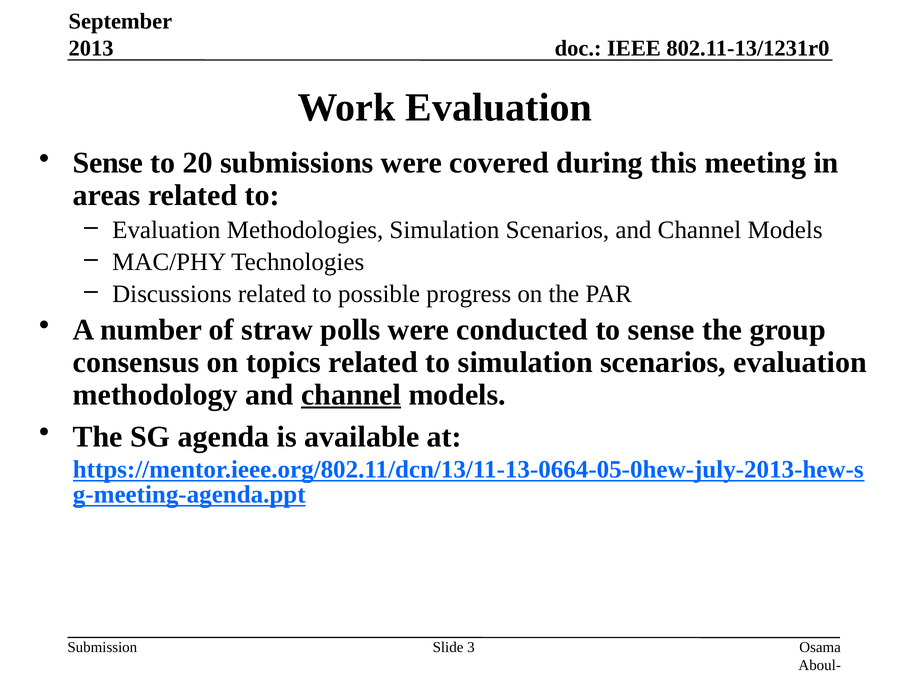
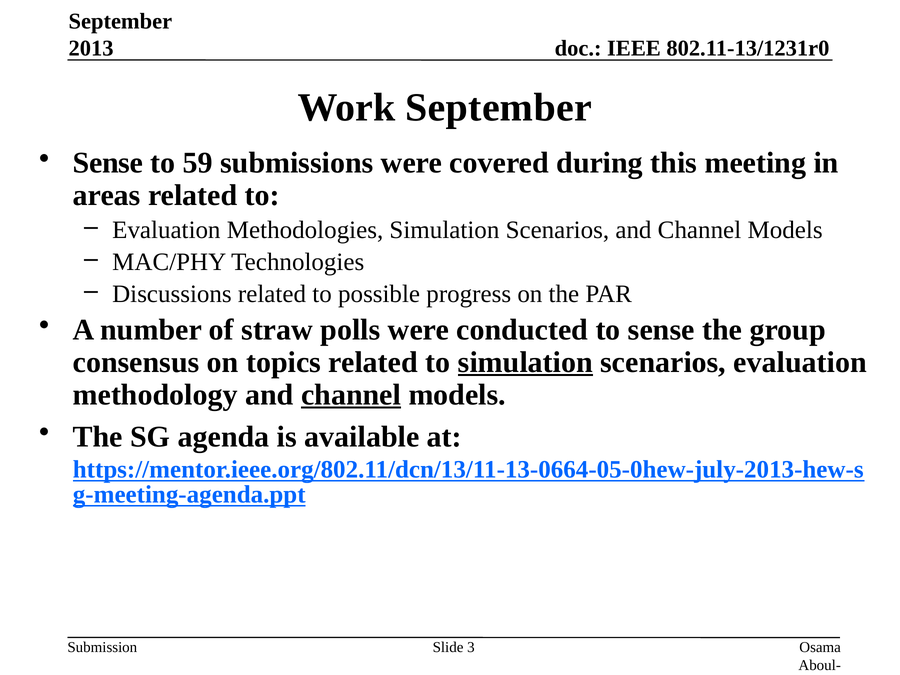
Work Evaluation: Evaluation -> September (499, 108)
20: 20 -> 59 (198, 163)
simulation underline: none -> present (525, 362)
